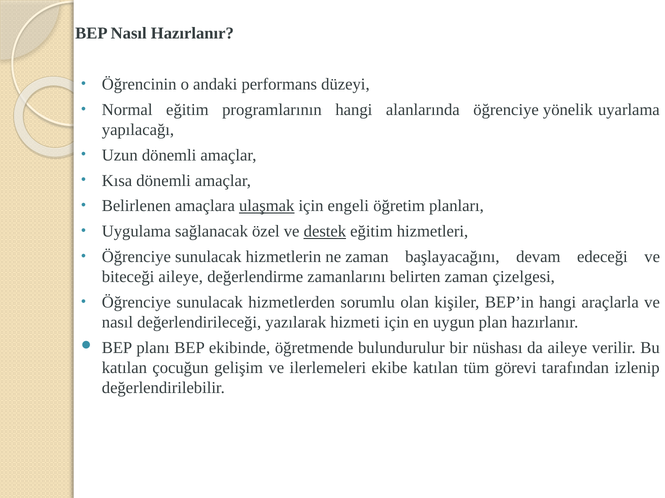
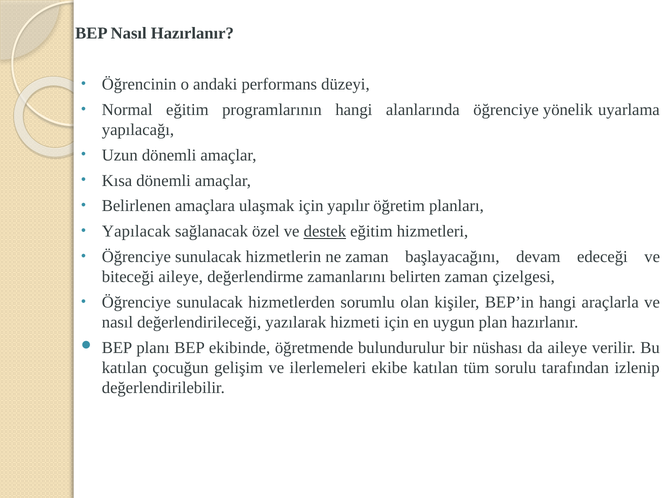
ulaşmak underline: present -> none (267, 206)
engeli: engeli -> yapılır (348, 206)
Uygulama: Uygulama -> Yapılacak (136, 232)
görevi: görevi -> sorulu (516, 368)
